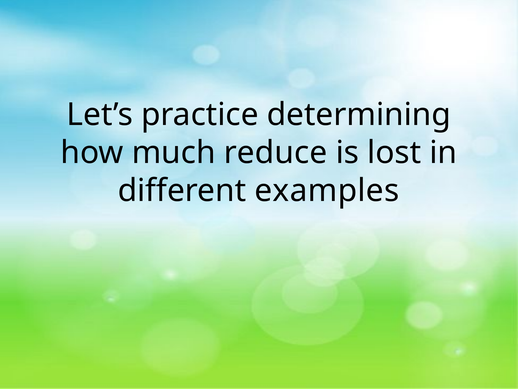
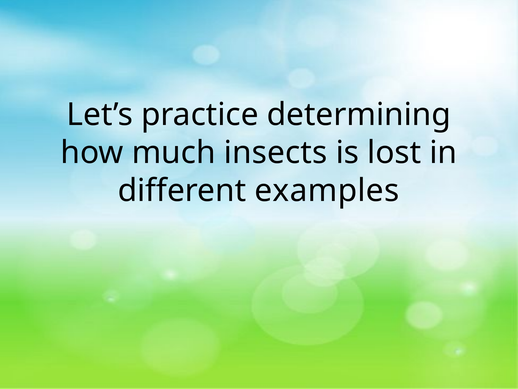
reduce: reduce -> insects (276, 153)
